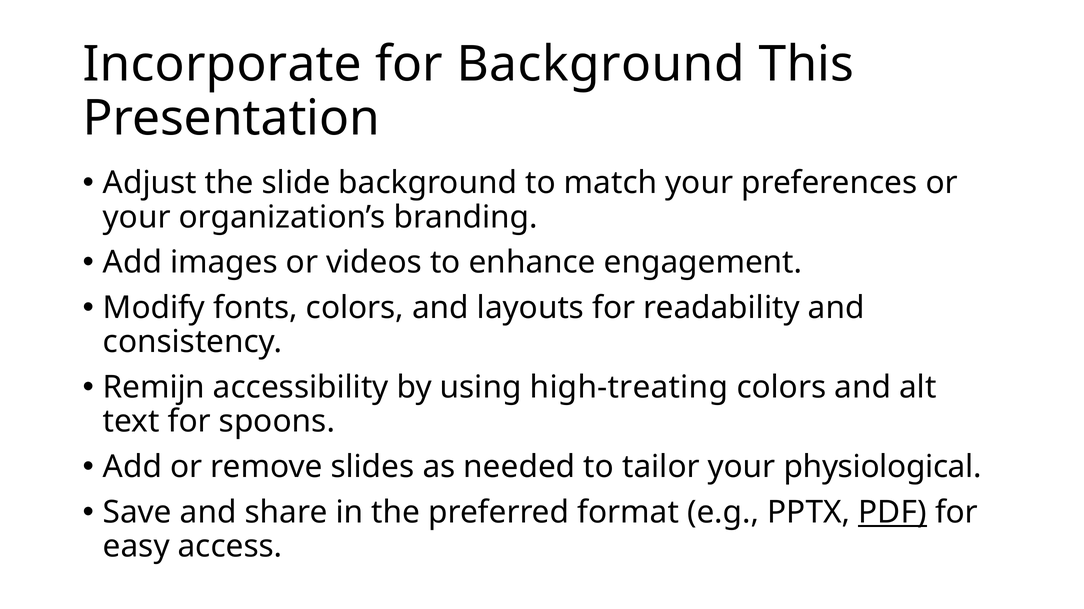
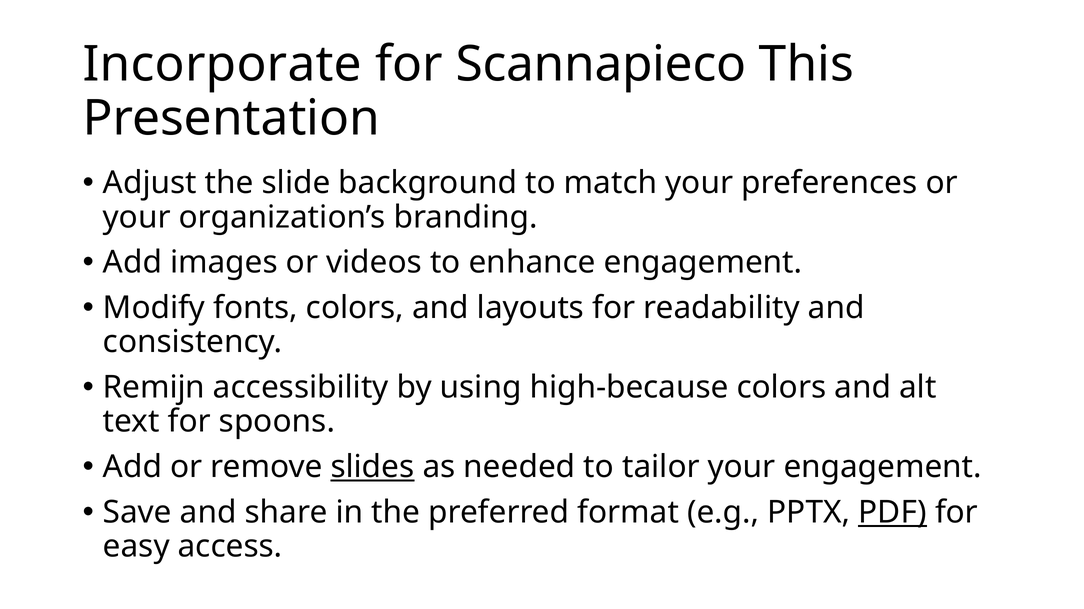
for Background: Background -> Scannapieco (601, 65)
high-treating: high-treating -> high-because (629, 388)
slides underline: none -> present (372, 468)
your physiological: physiological -> engagement (883, 468)
